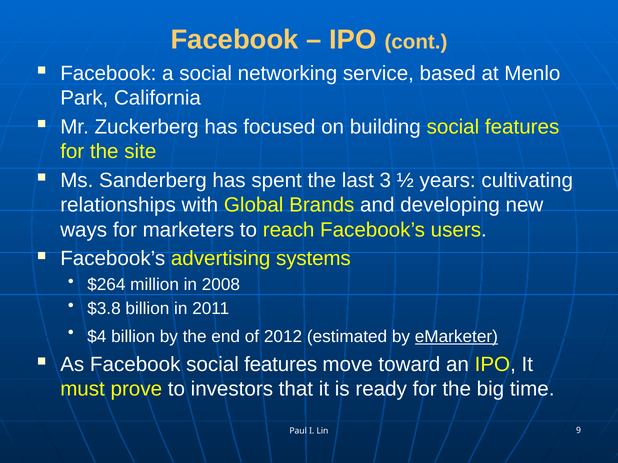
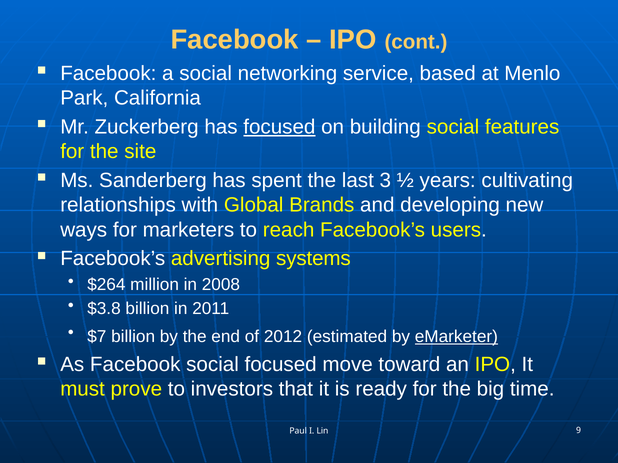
focused underline: none -> present (279, 127)
$4: $4 -> $7 (97, 337)
Facebook social features: features -> focused (281, 365)
